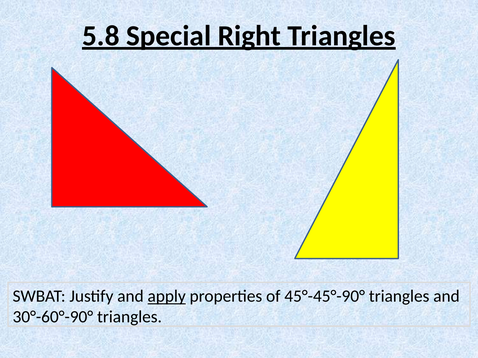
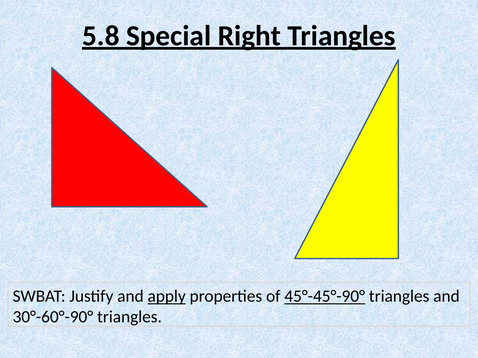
45°-45°-90° underline: none -> present (325, 297)
